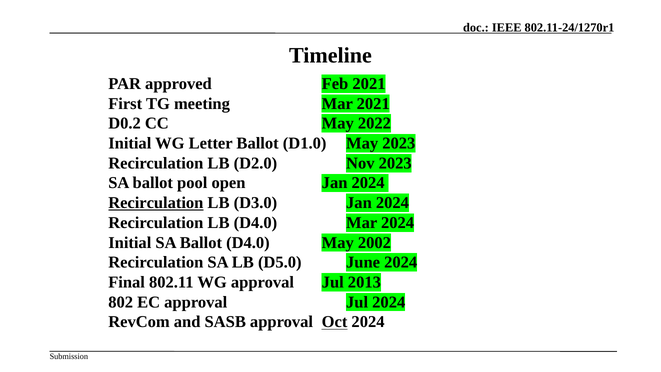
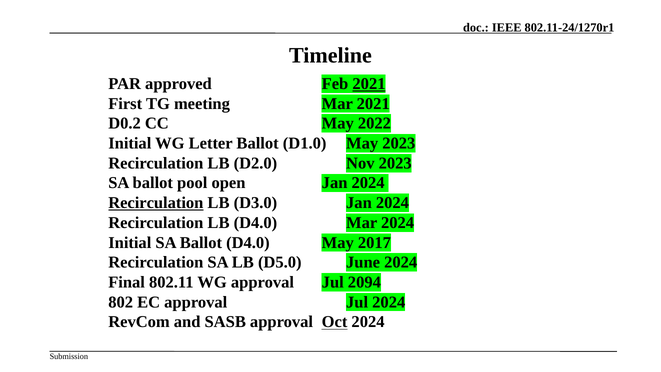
2021 underline: none -> present (369, 84)
2002: 2002 -> 2017 (374, 242)
2013: 2013 -> 2094 (364, 282)
